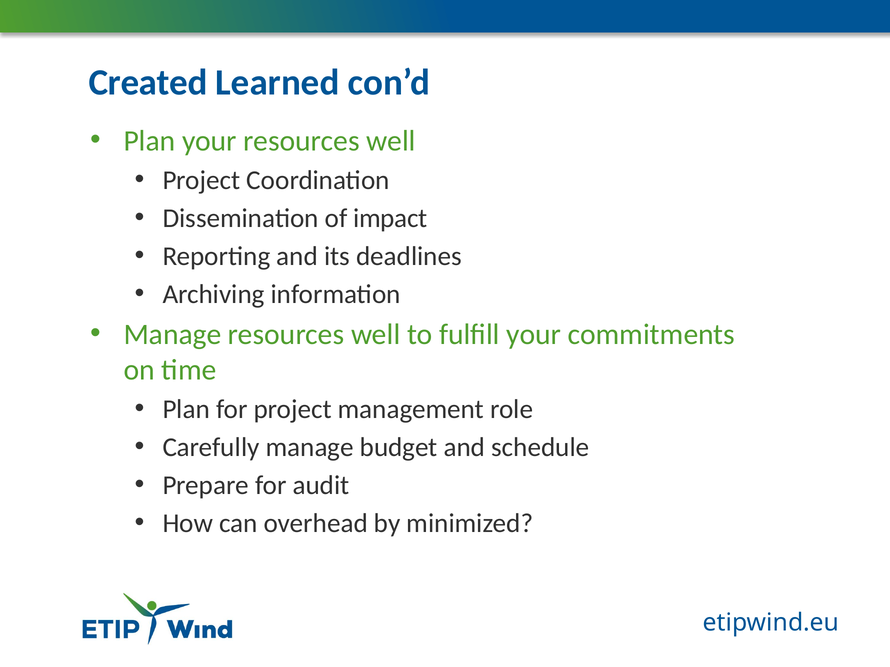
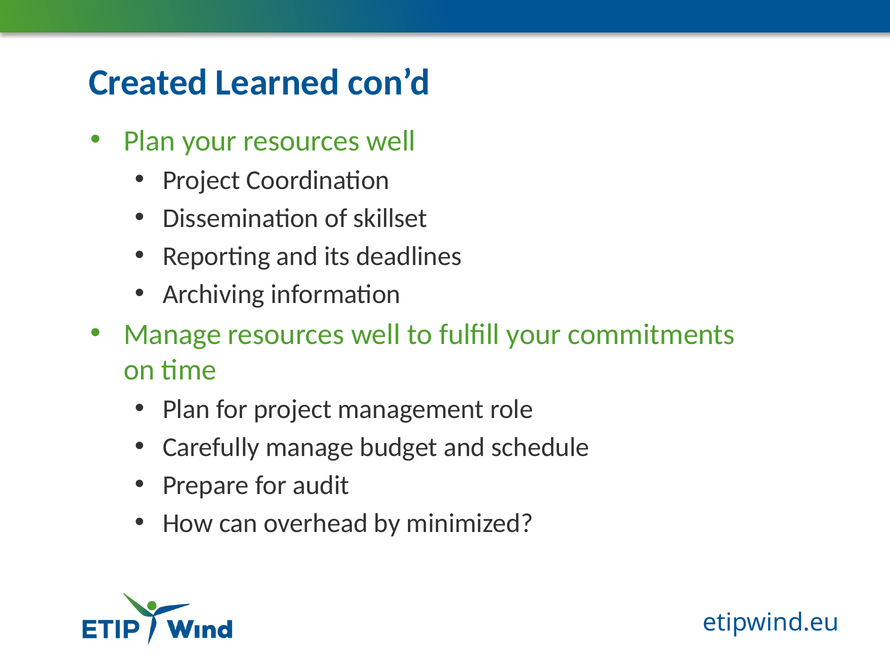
impact: impact -> skillset (390, 218)
